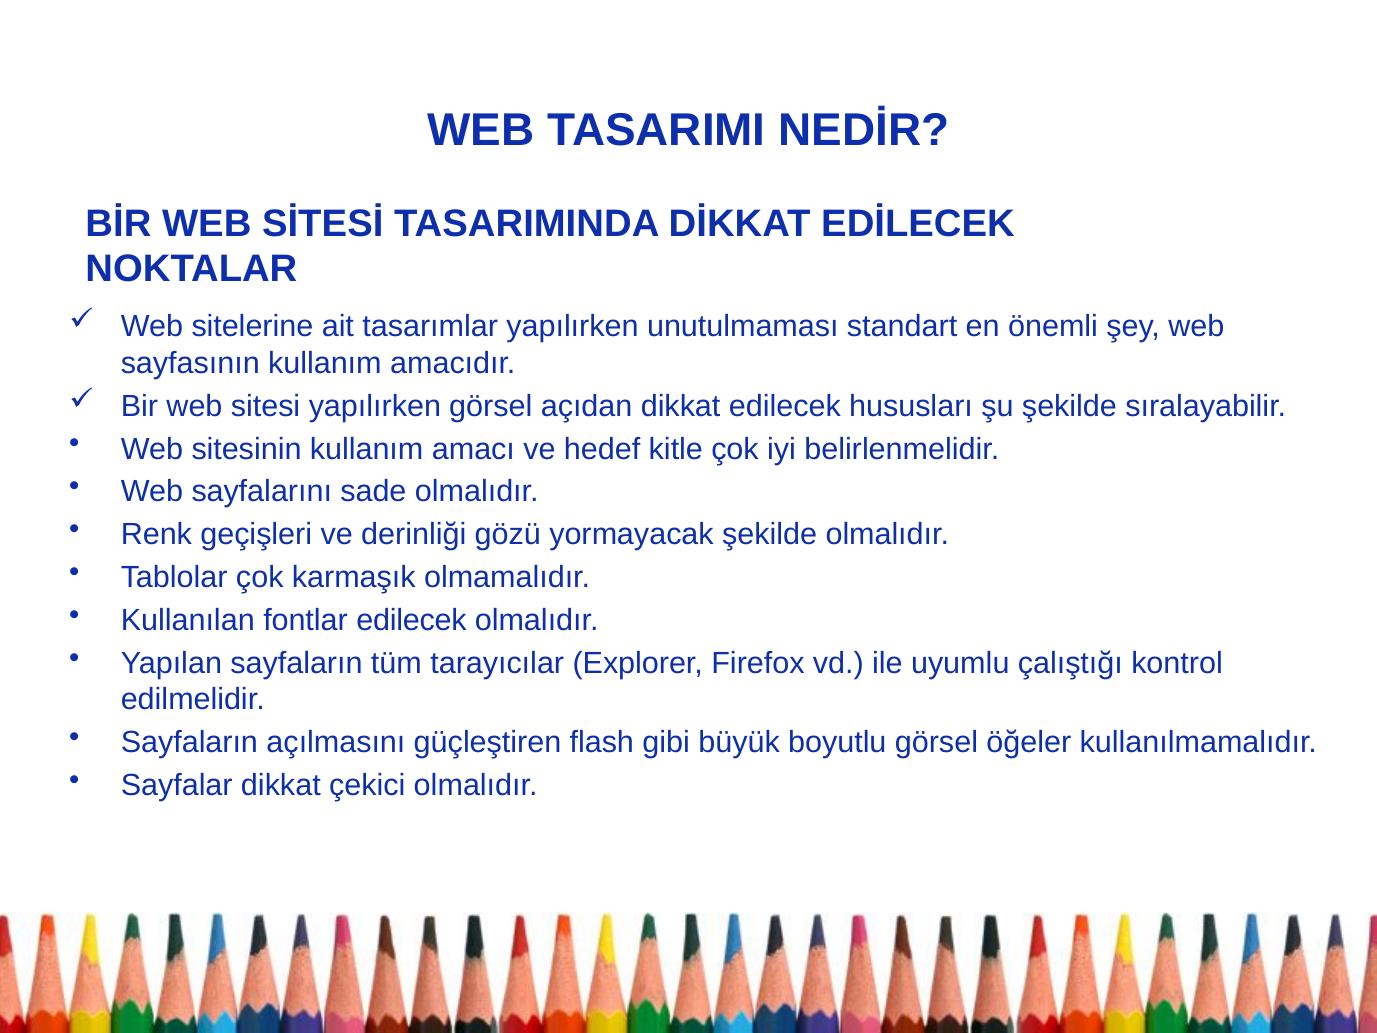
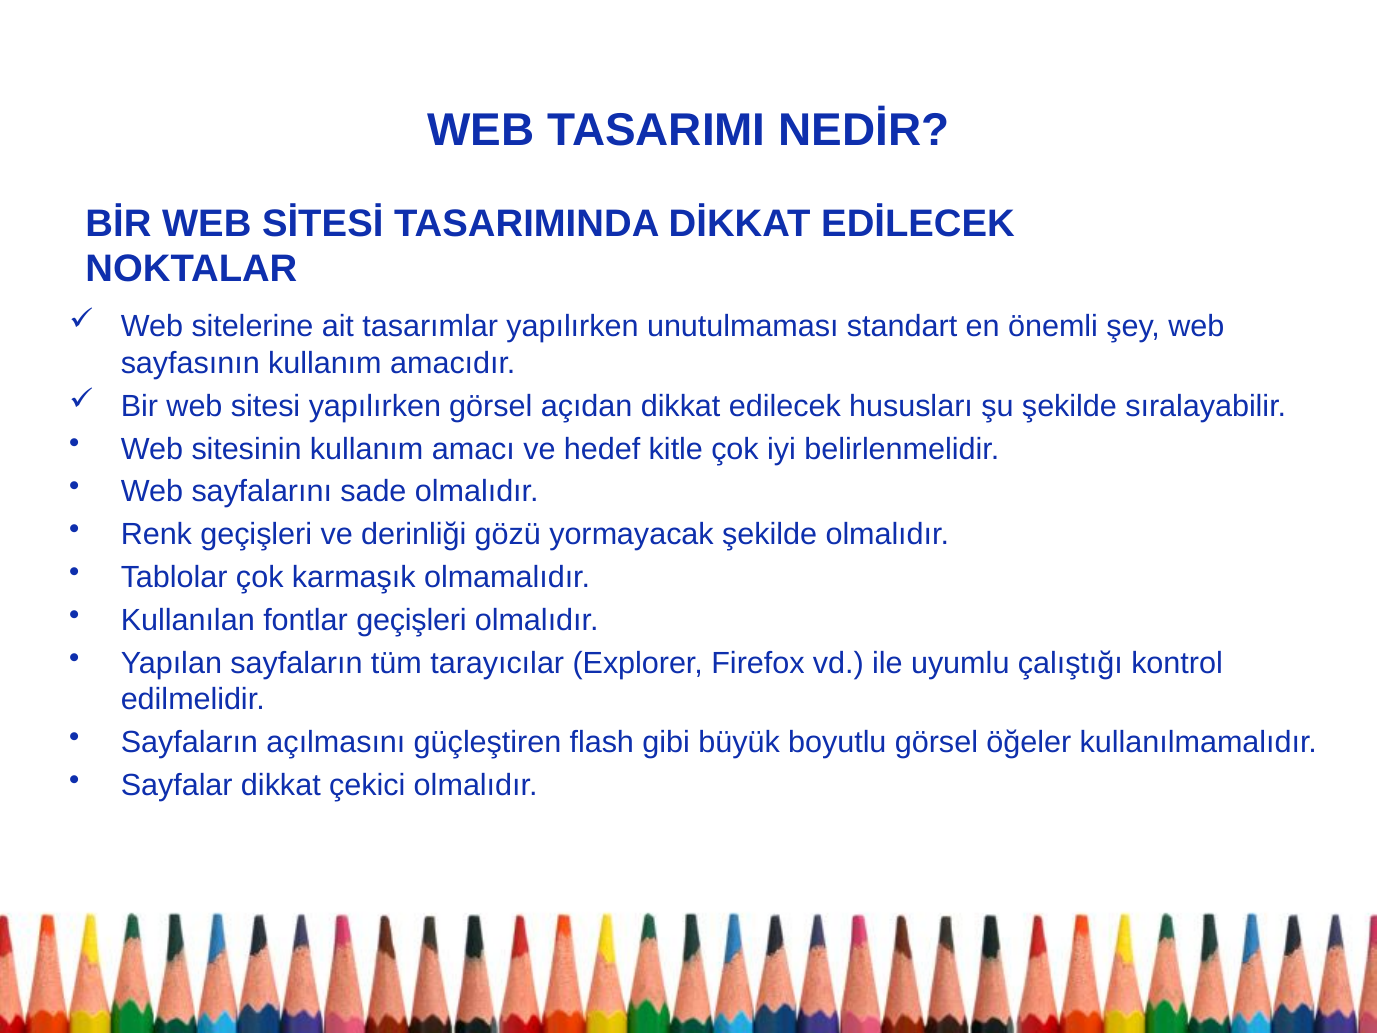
fontlar edilecek: edilecek -> geçişleri (411, 620)
